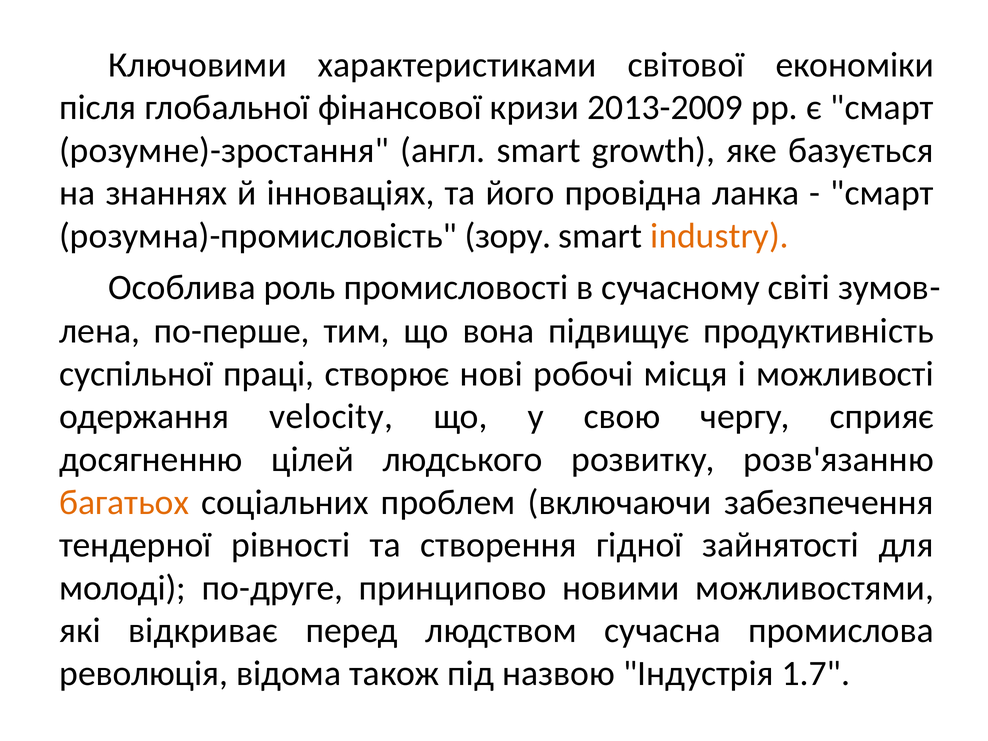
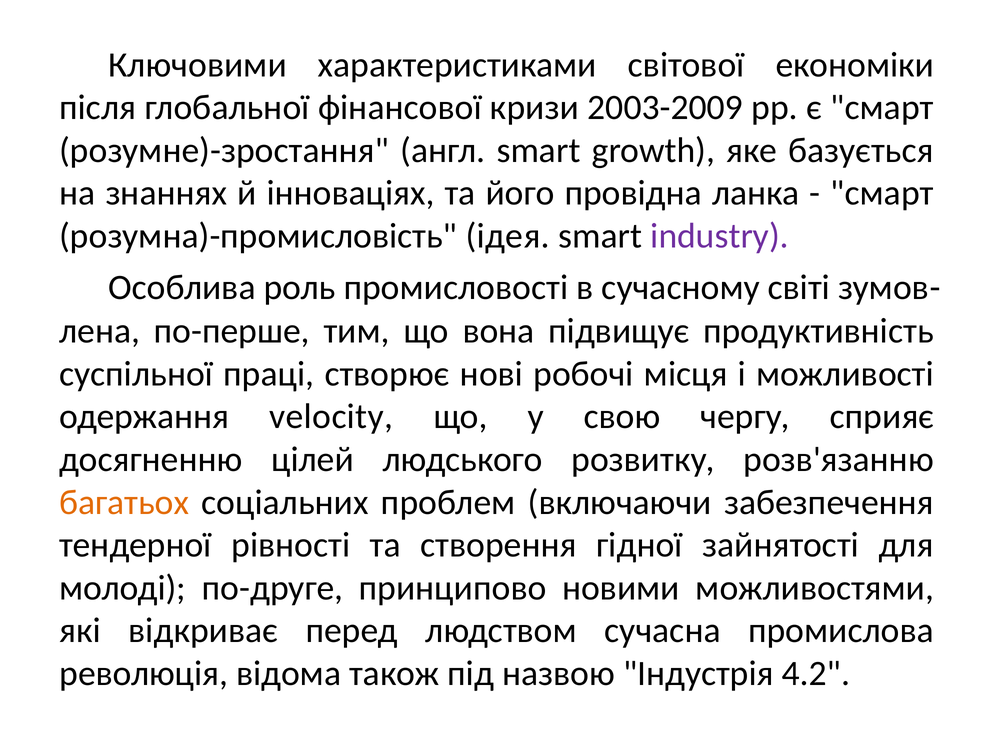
2013-2009: 2013-2009 -> 2003-2009 (665, 108)
зору: зору -> ідея (508, 236)
industry colour: orange -> purple (720, 236)
1.7: 1.7 -> 4.2 (816, 673)
